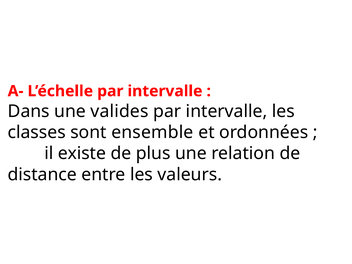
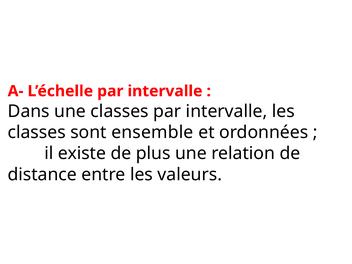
une valides: valides -> classes (120, 111)
